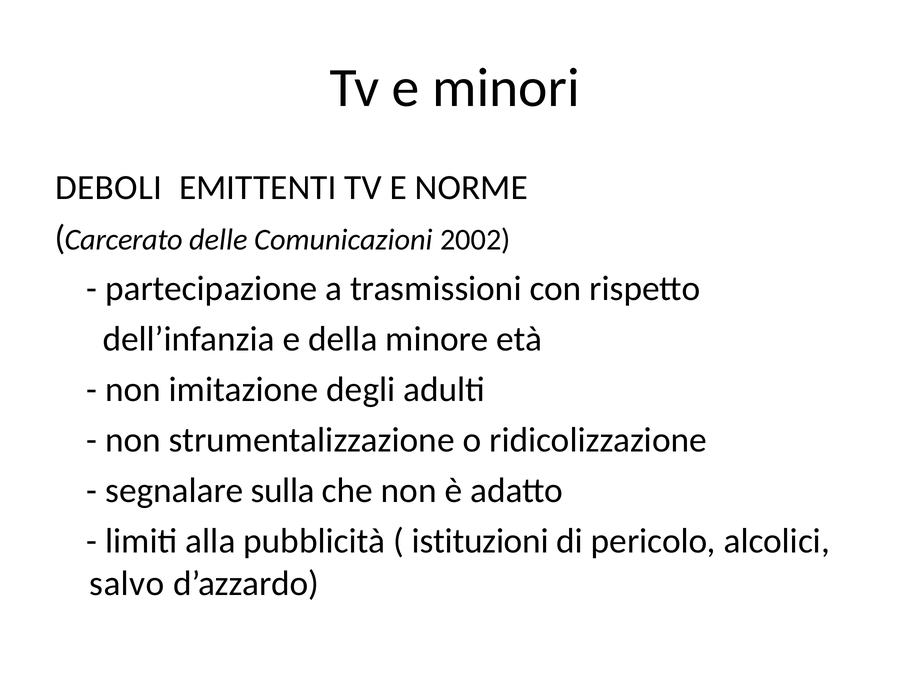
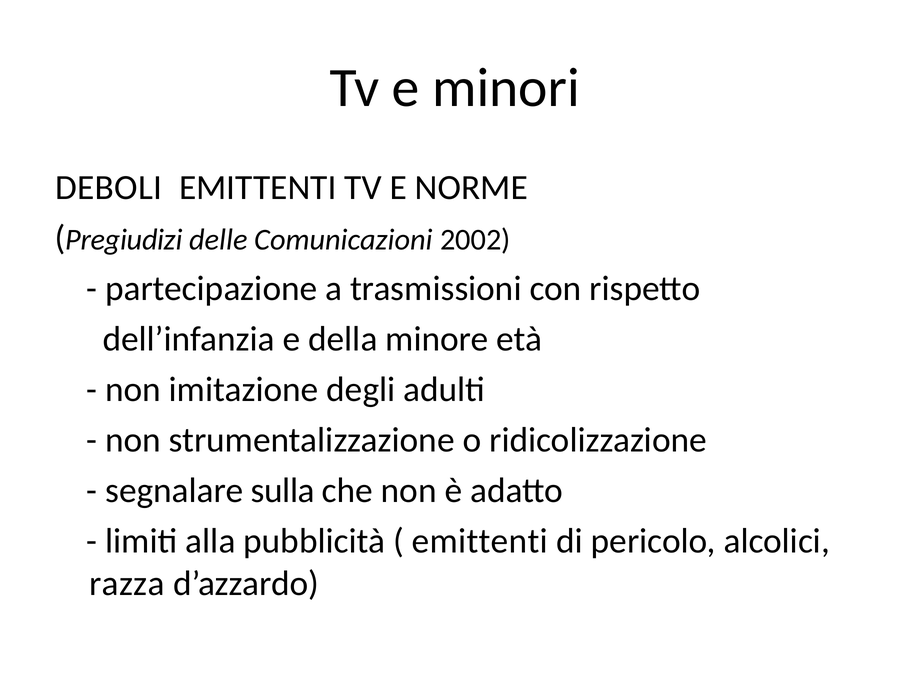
Carcerato: Carcerato -> Pregiudizi (124, 240)
istituzioni: istituzioni -> emittenti (480, 542)
salvo: salvo -> razza (127, 584)
